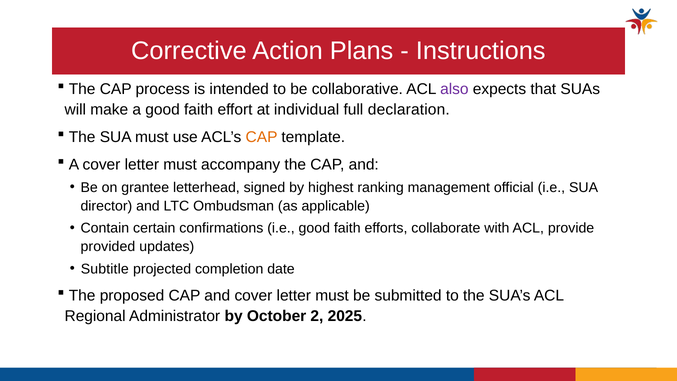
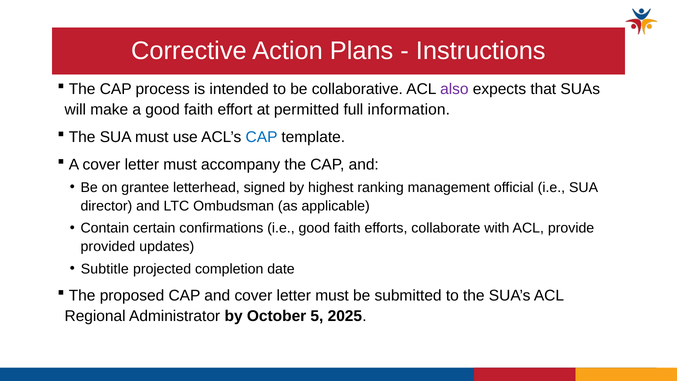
individual: individual -> permitted (307, 109)
declaration: declaration -> information (409, 109)
CAP colour: orange -> blue (262, 137)
2: 2 -> 5 (317, 316)
